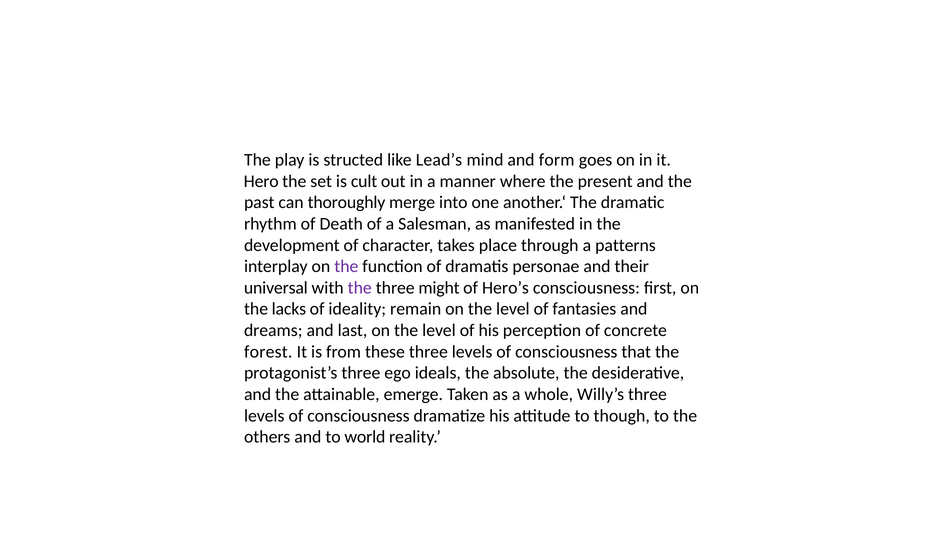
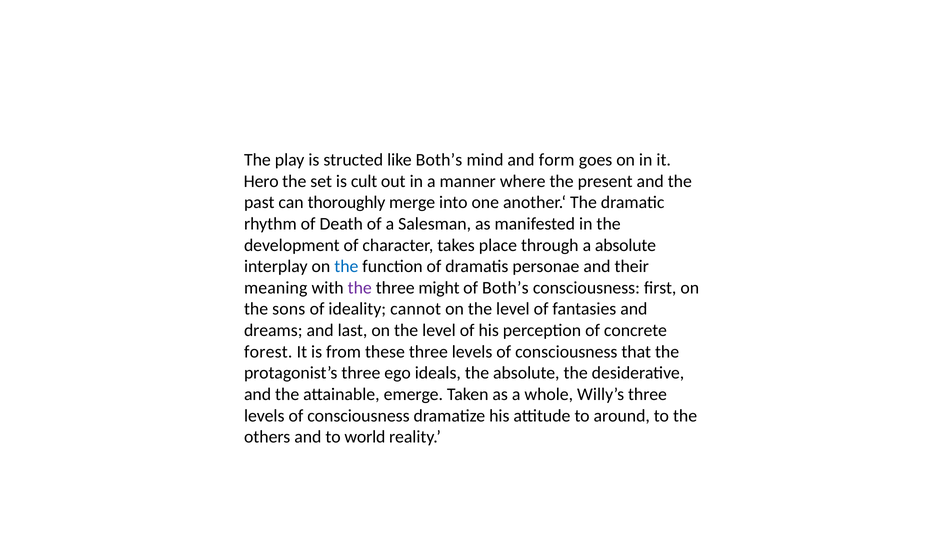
like Lead’s: Lead’s -> Both’s (439, 160)
a patterns: patterns -> absolute (626, 245)
the colour: purple -> blue (346, 267)
universal: universal -> meaning (276, 288)
of Hero’s: Hero’s -> Both’s (505, 288)
lacks: lacks -> sons (289, 309)
remain: remain -> cannot (416, 309)
though: though -> around (622, 416)
